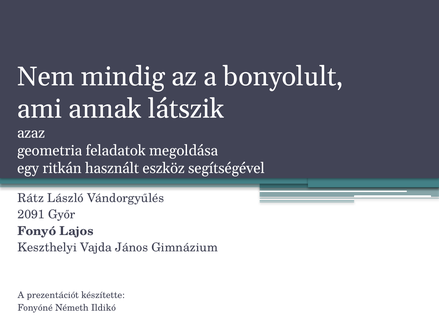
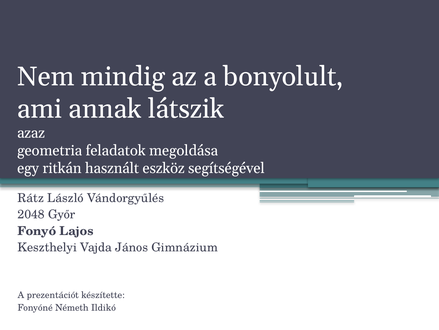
2091: 2091 -> 2048 (31, 214)
